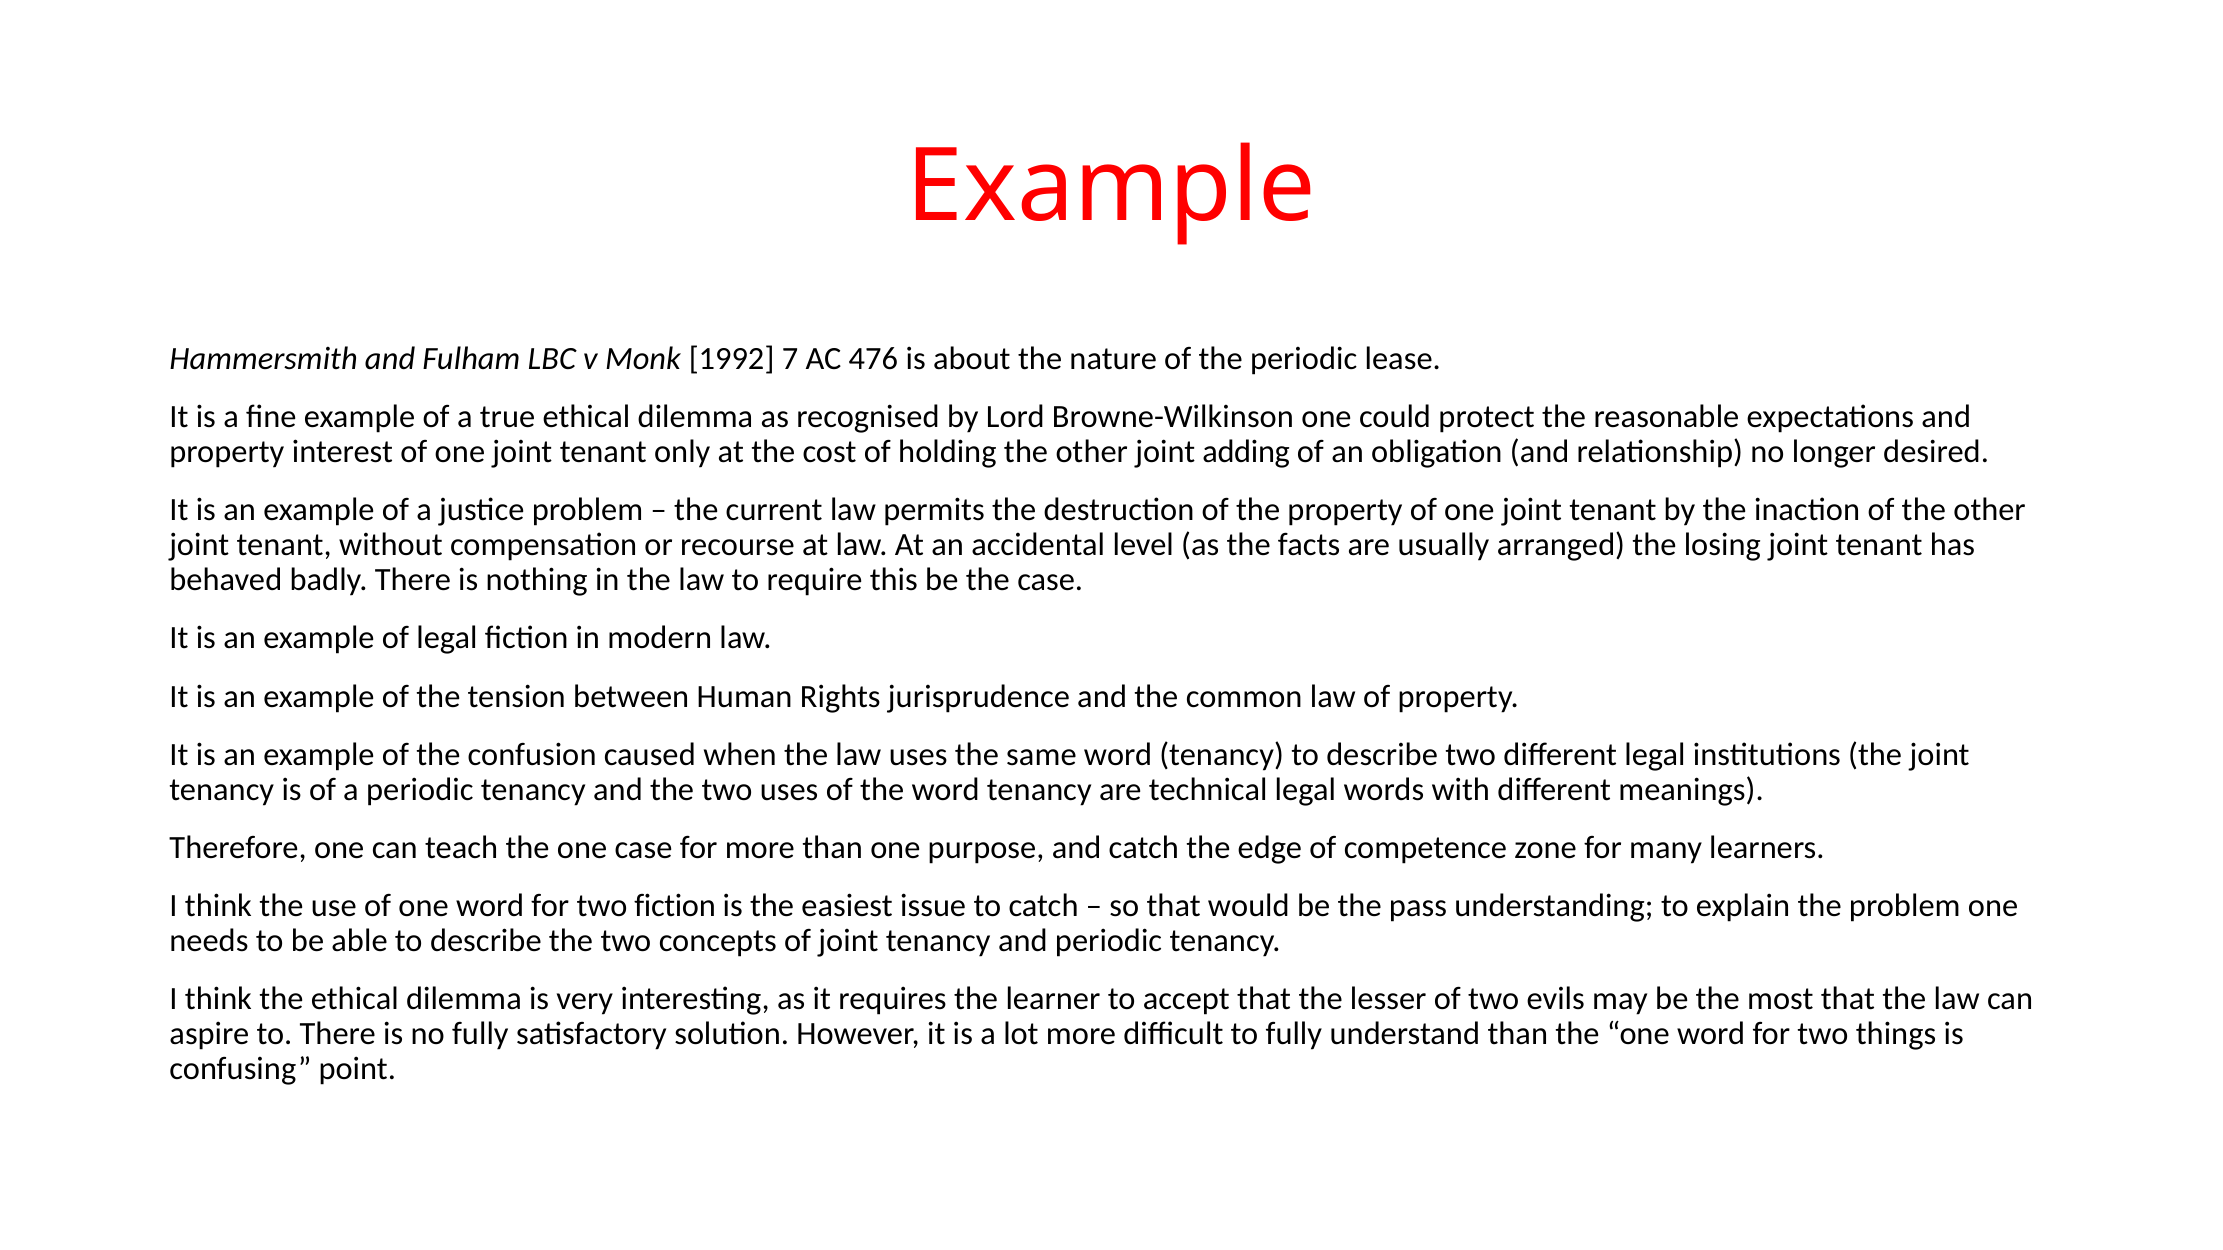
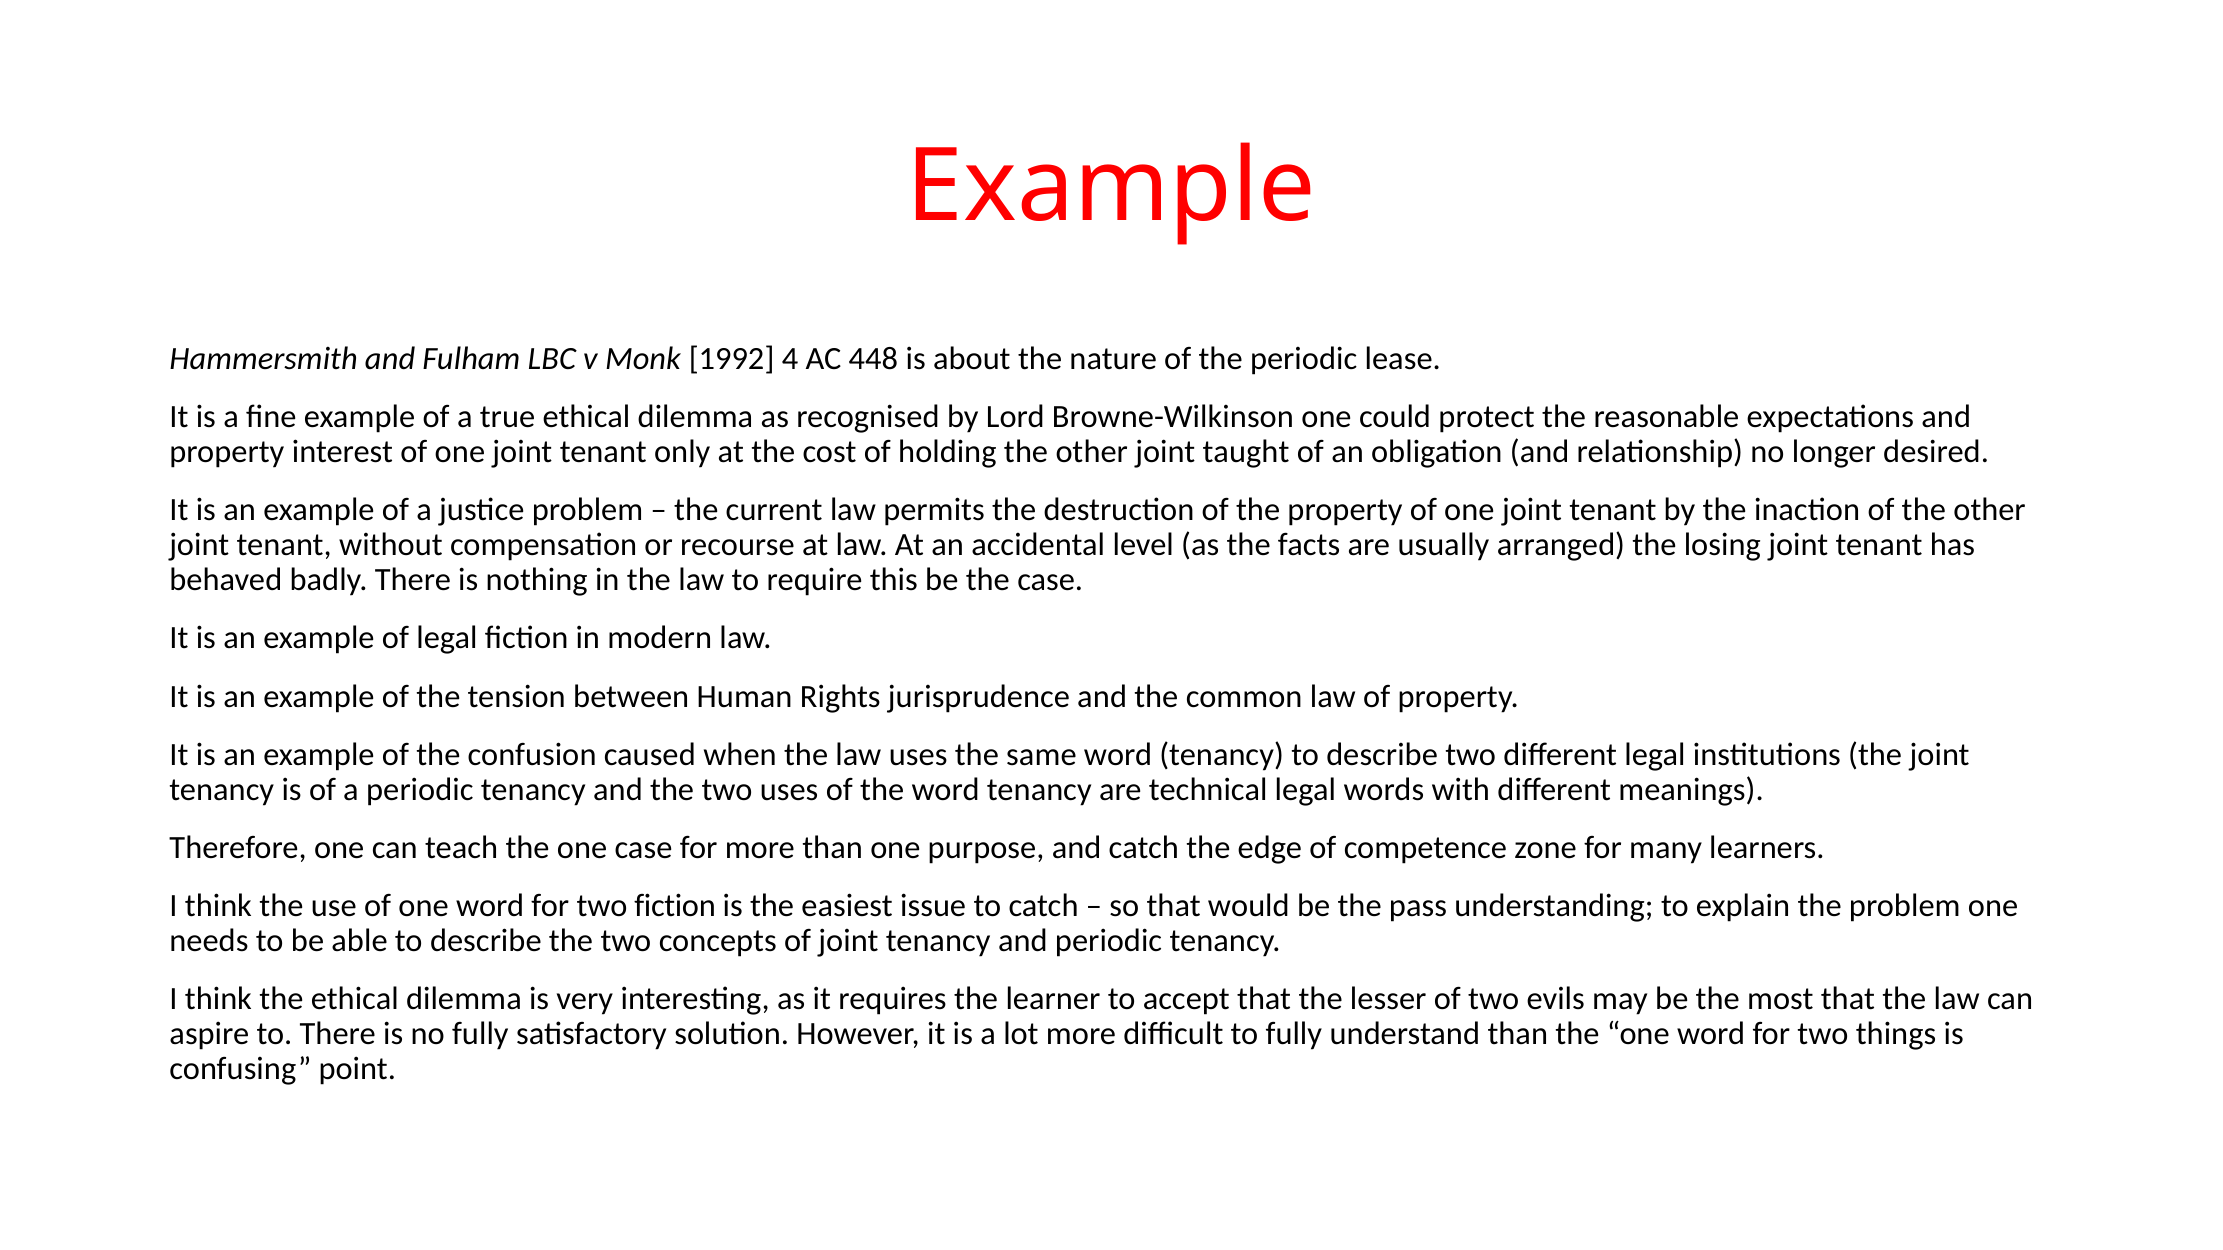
7: 7 -> 4 (790, 359)
476: 476 -> 448 (873, 359)
adding: adding -> taught (1246, 452)
